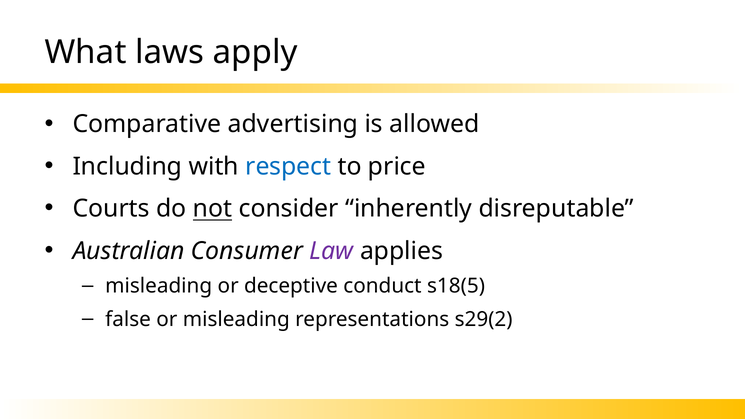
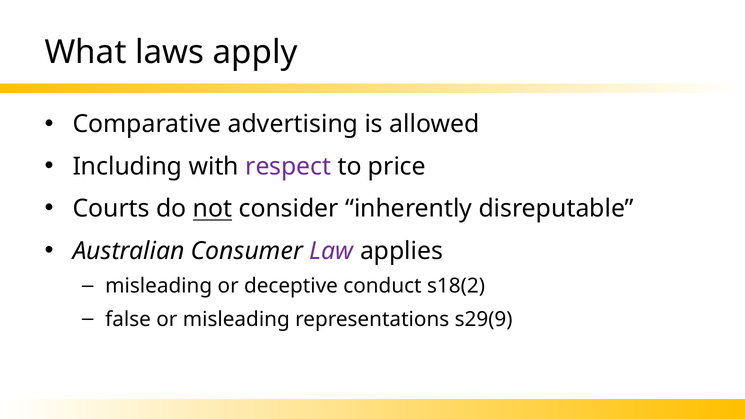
respect colour: blue -> purple (288, 166)
s18(5: s18(5 -> s18(2 (456, 286)
s29(2: s29(2 -> s29(9 (484, 319)
